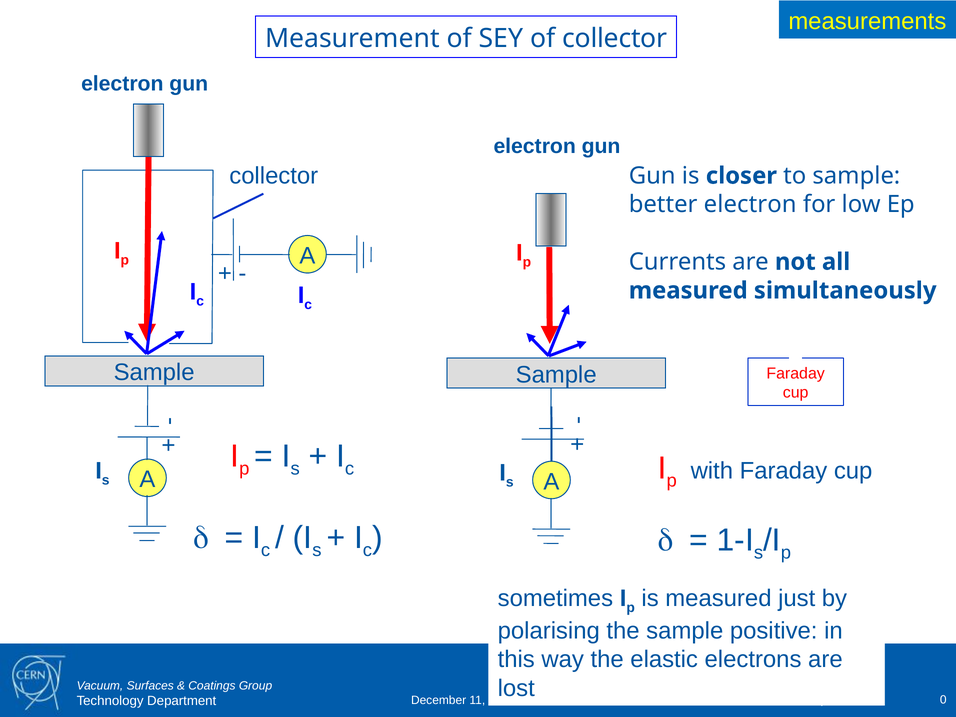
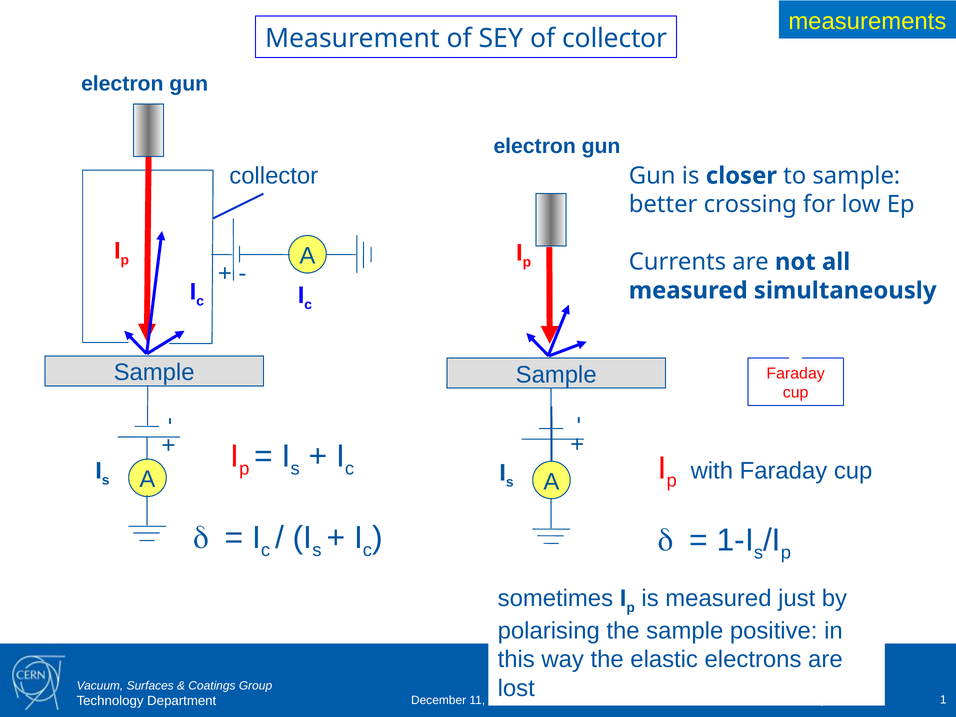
better electron: electron -> crossing (750, 205)
0: 0 -> 1 (943, 700)
